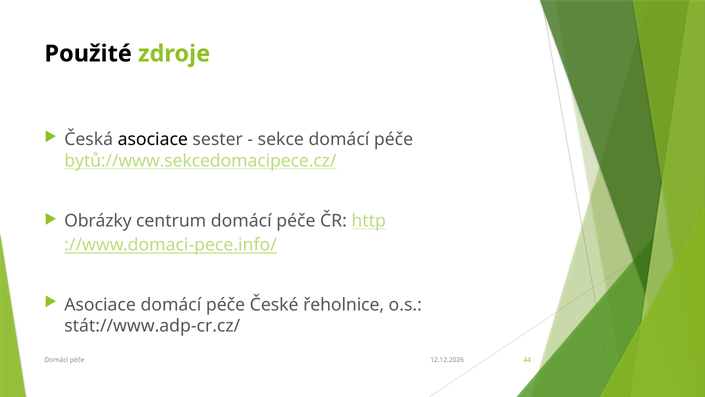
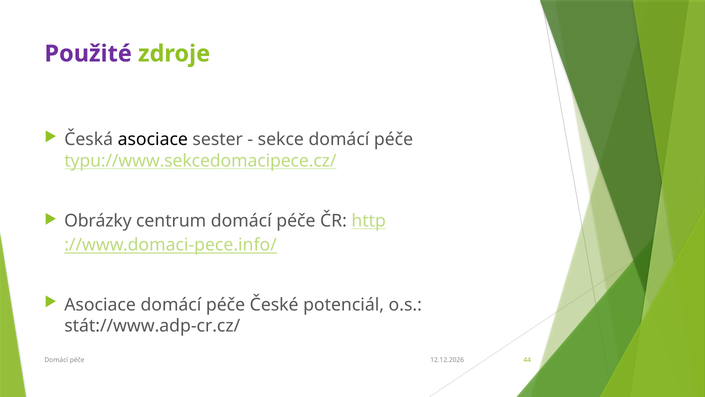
Použité colour: black -> purple (88, 54)
bytů://www.sekcedomacipece.cz/: bytů://www.sekcedomacipece.cz/ -> typu://www.sekcedomacipece.cz/ (200, 161)
řeholnice: řeholnice -> potenciál (344, 304)
